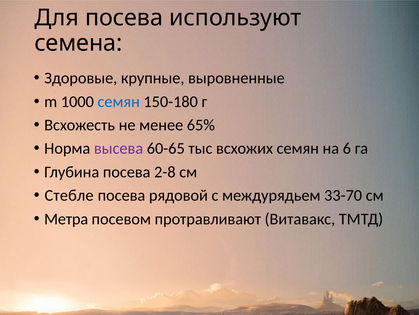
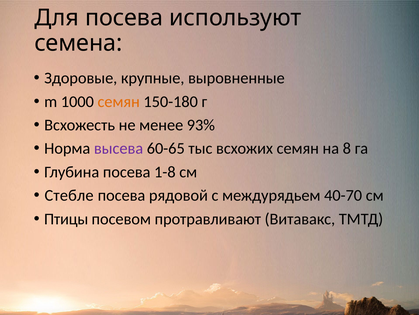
семян colour: blue -> orange (119, 101)
65%: 65% -> 93% (201, 125)
6: 6 -> 8 (347, 148)
2-8: 2-8 -> 1-8 (165, 172)
33-70: 33-70 -> 40-70 (343, 195)
Метра: Метра -> Птицы (66, 219)
